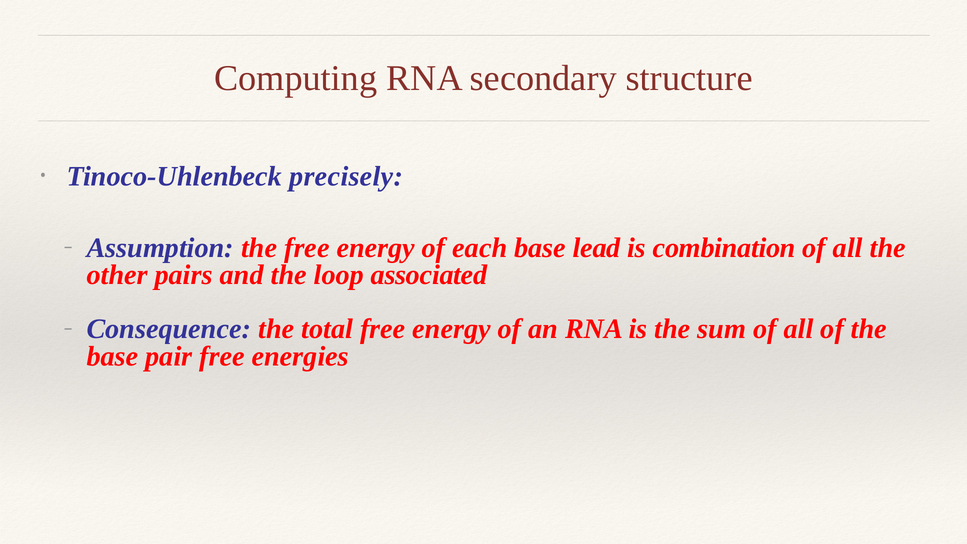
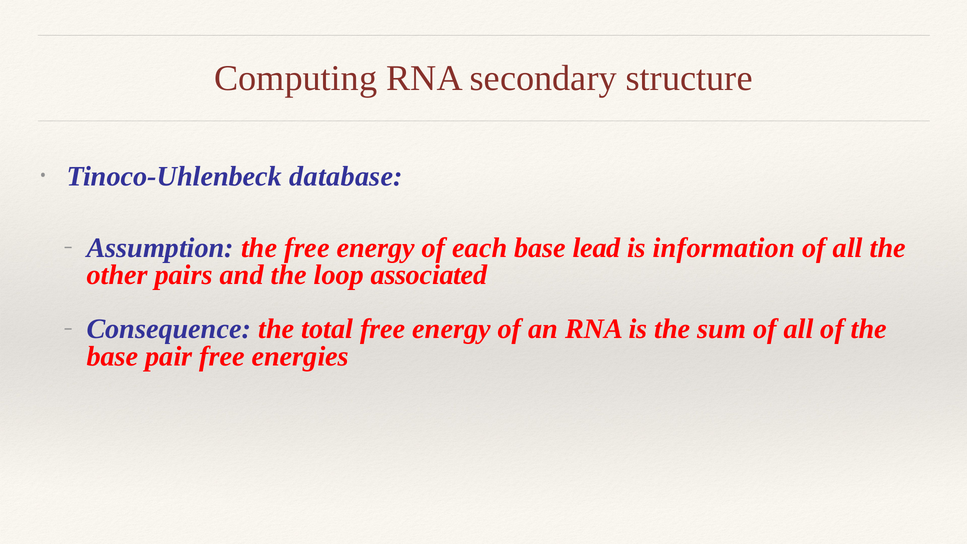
precisely: precisely -> database (346, 177)
combination: combination -> information (724, 248)
